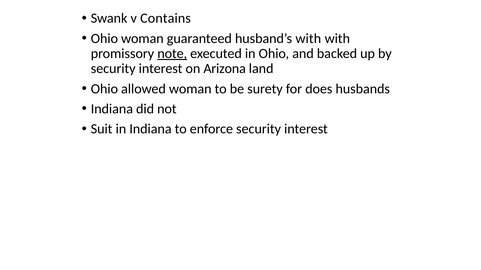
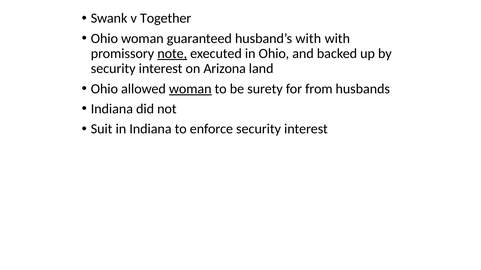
Contains: Contains -> Together (166, 18)
woman underline: none -> present (190, 89)
does: does -> from (319, 89)
